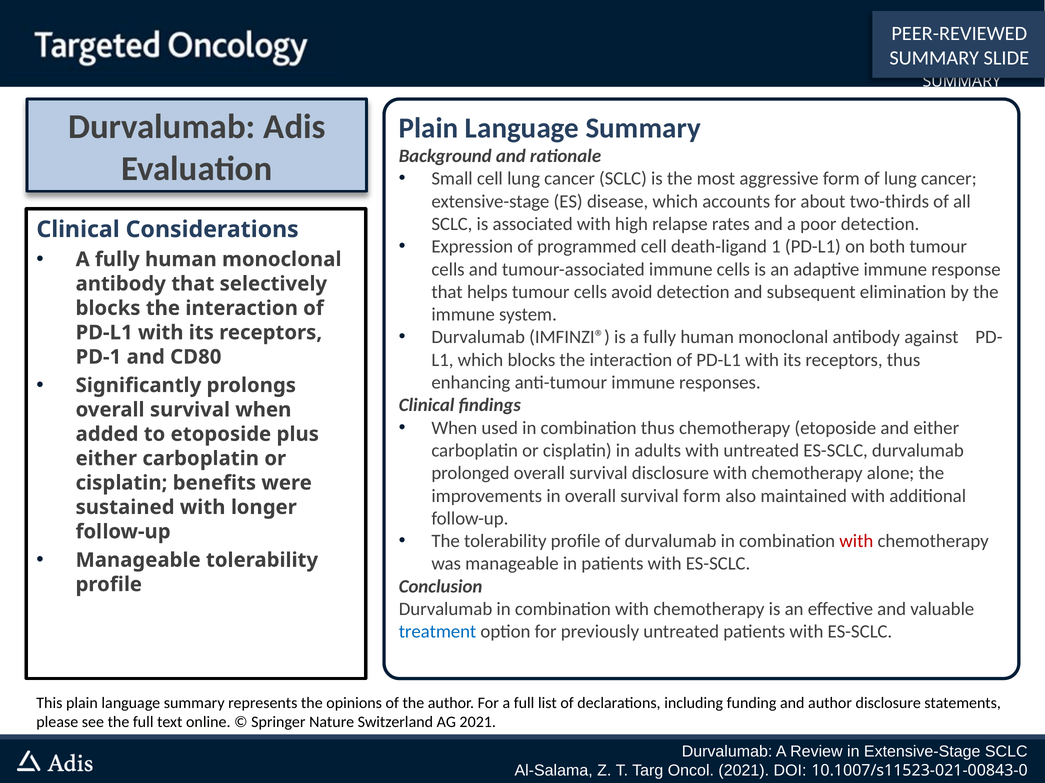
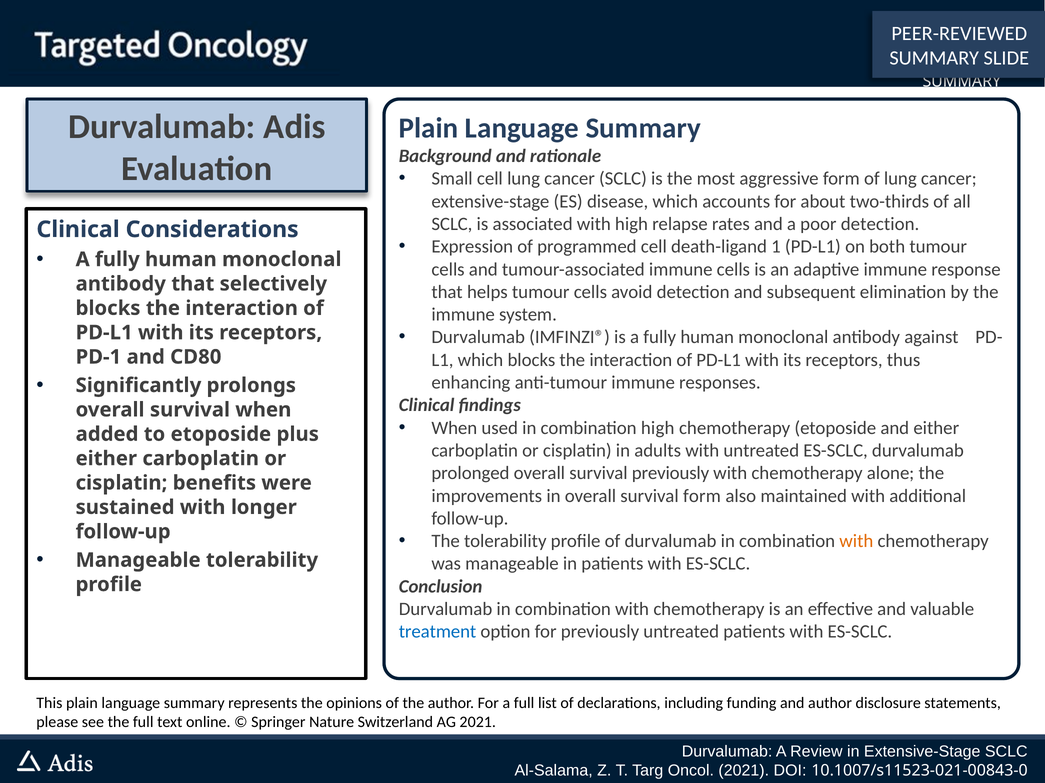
combination thus: thus -> high (658, 428)
survival disclosure: disclosure -> previously (671, 474)
with colour: red -> orange (856, 542)
